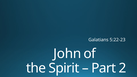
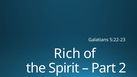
John: John -> Rich (67, 54)
